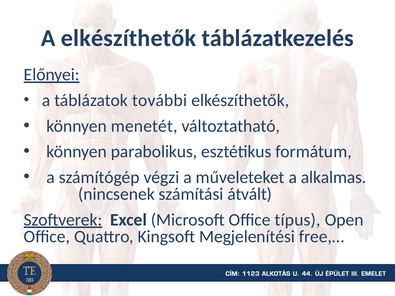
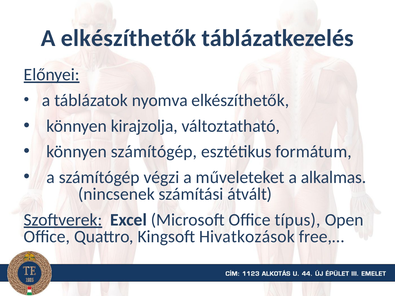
további: további -> nyomva (160, 101)
menetét: menetét -> kirajzolja (144, 126)
könnyen parabolikus: parabolikus -> számítógép (154, 152)
Megjelenítési: Megjelenítési -> Hivatkozások (247, 237)
